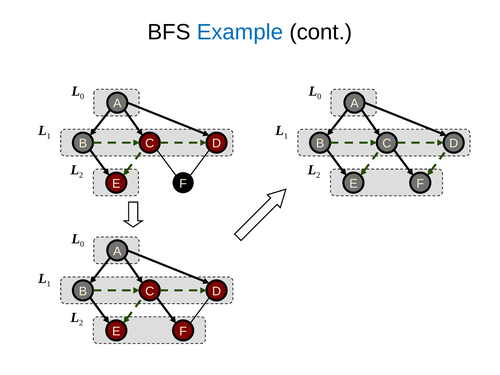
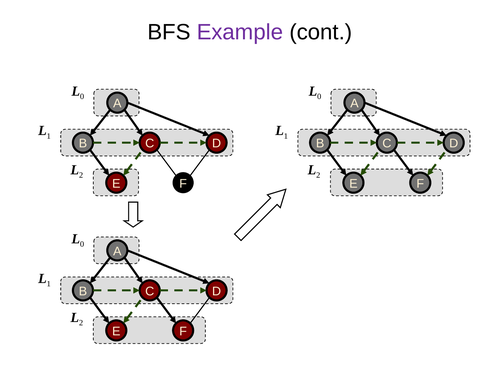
Example colour: blue -> purple (240, 32)
